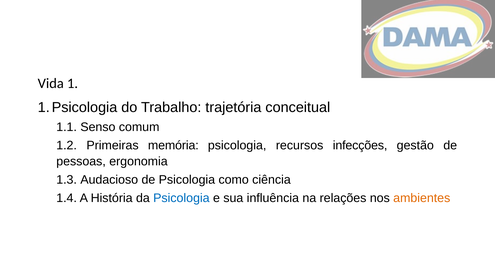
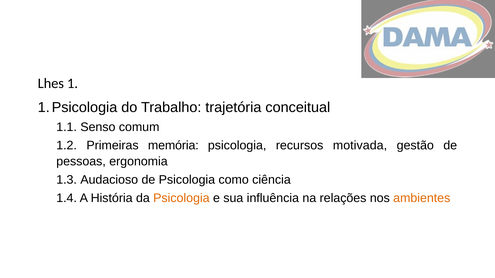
Vida: Vida -> Lhes (51, 84)
infecções: infecções -> motivada (360, 146)
Psicologia colour: blue -> orange (181, 198)
